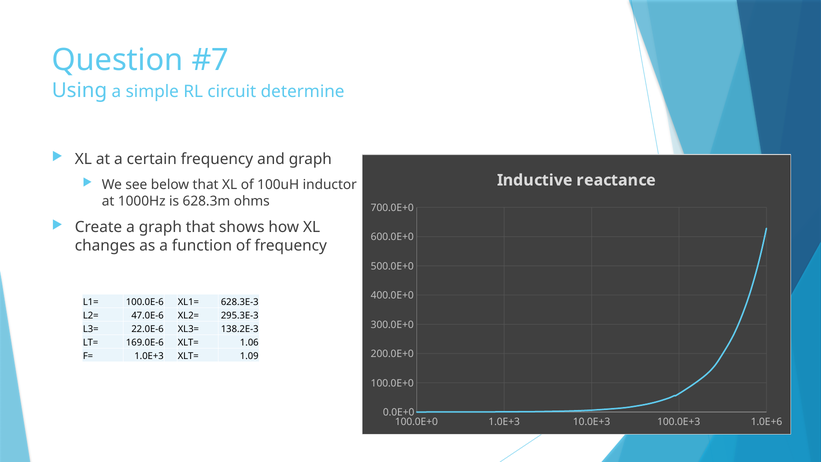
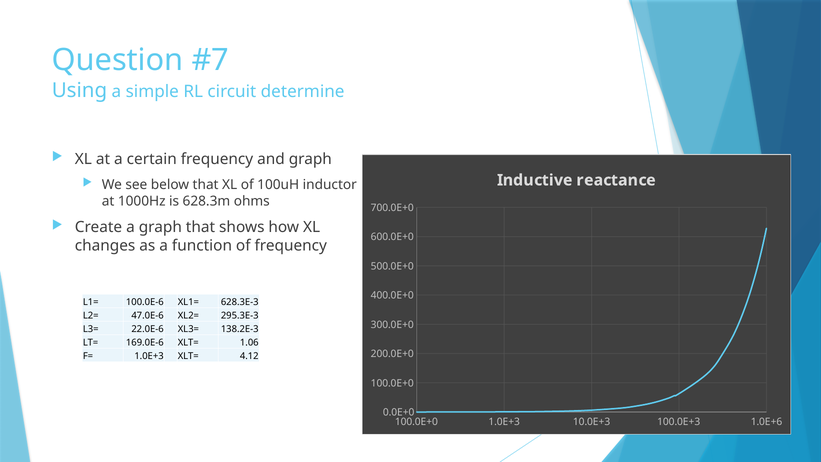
1.09: 1.09 -> 4.12 (249, 356)
